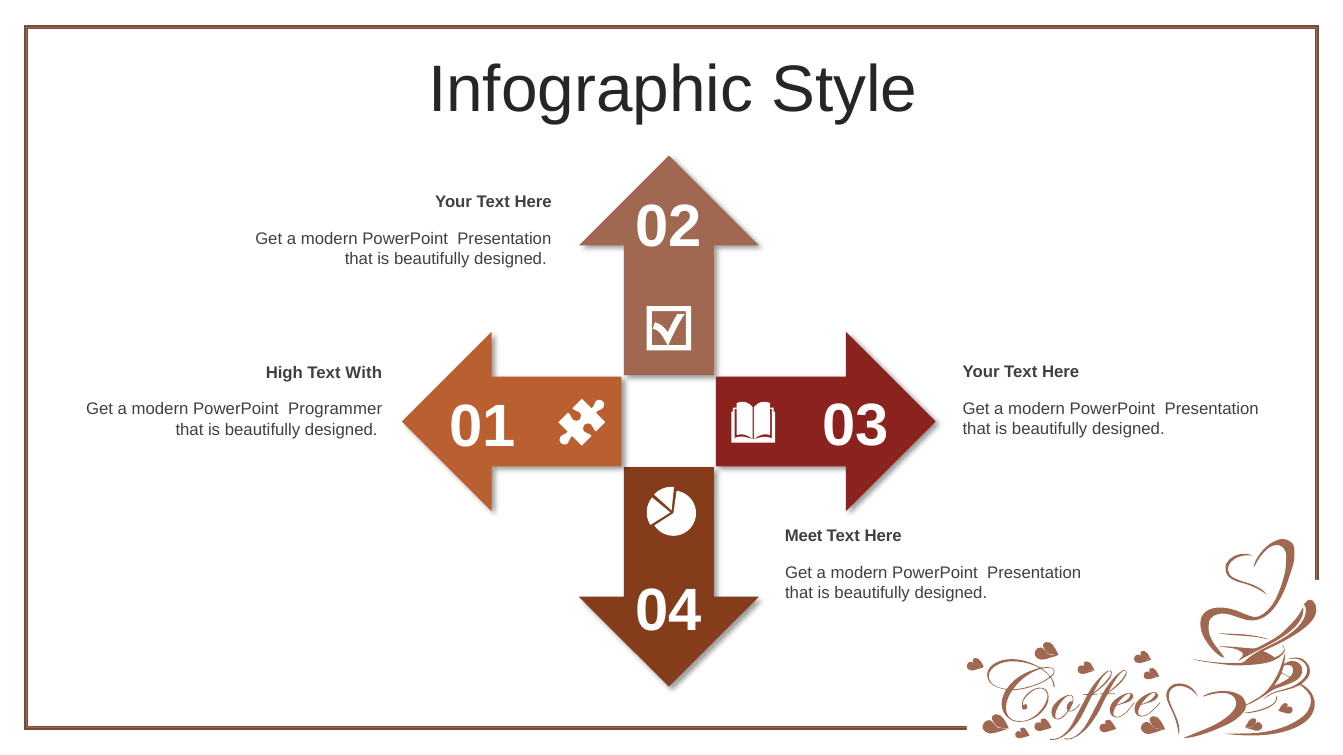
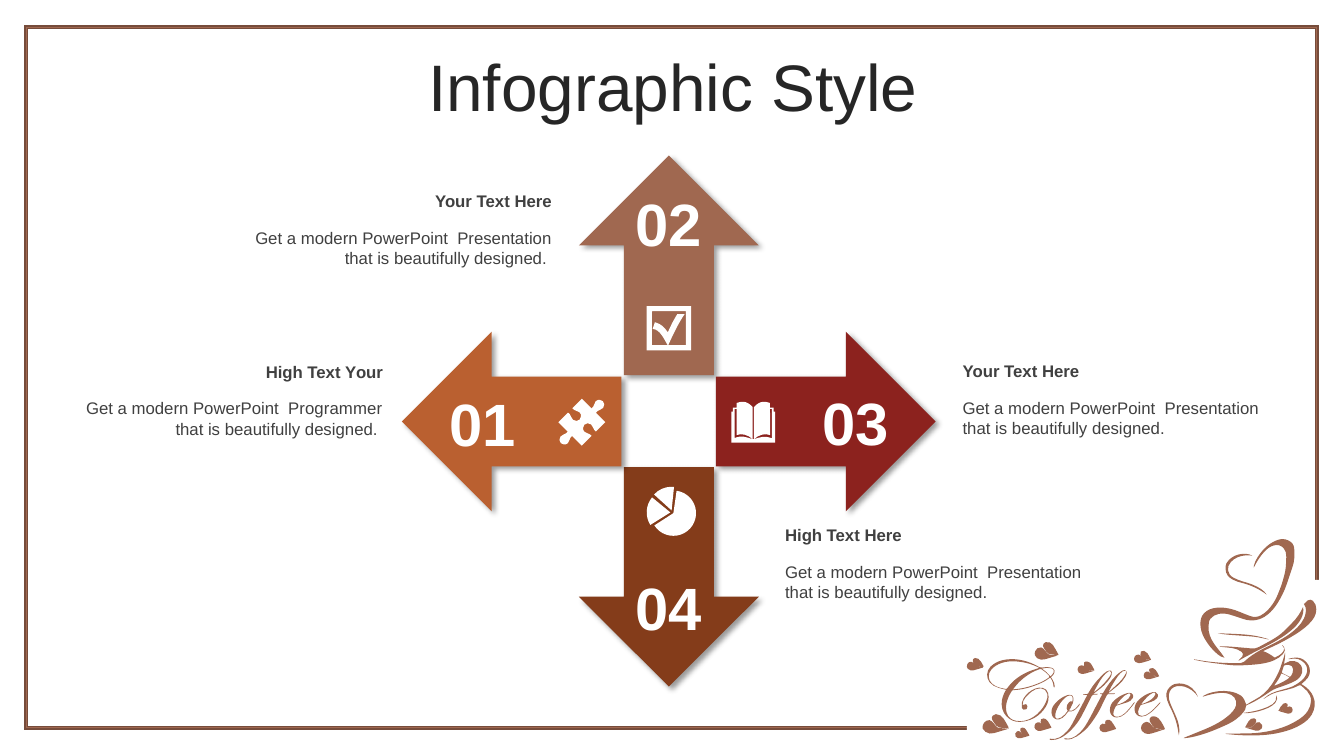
Text With: With -> Your (364, 373)
Meet: Meet -> High (804, 536)
